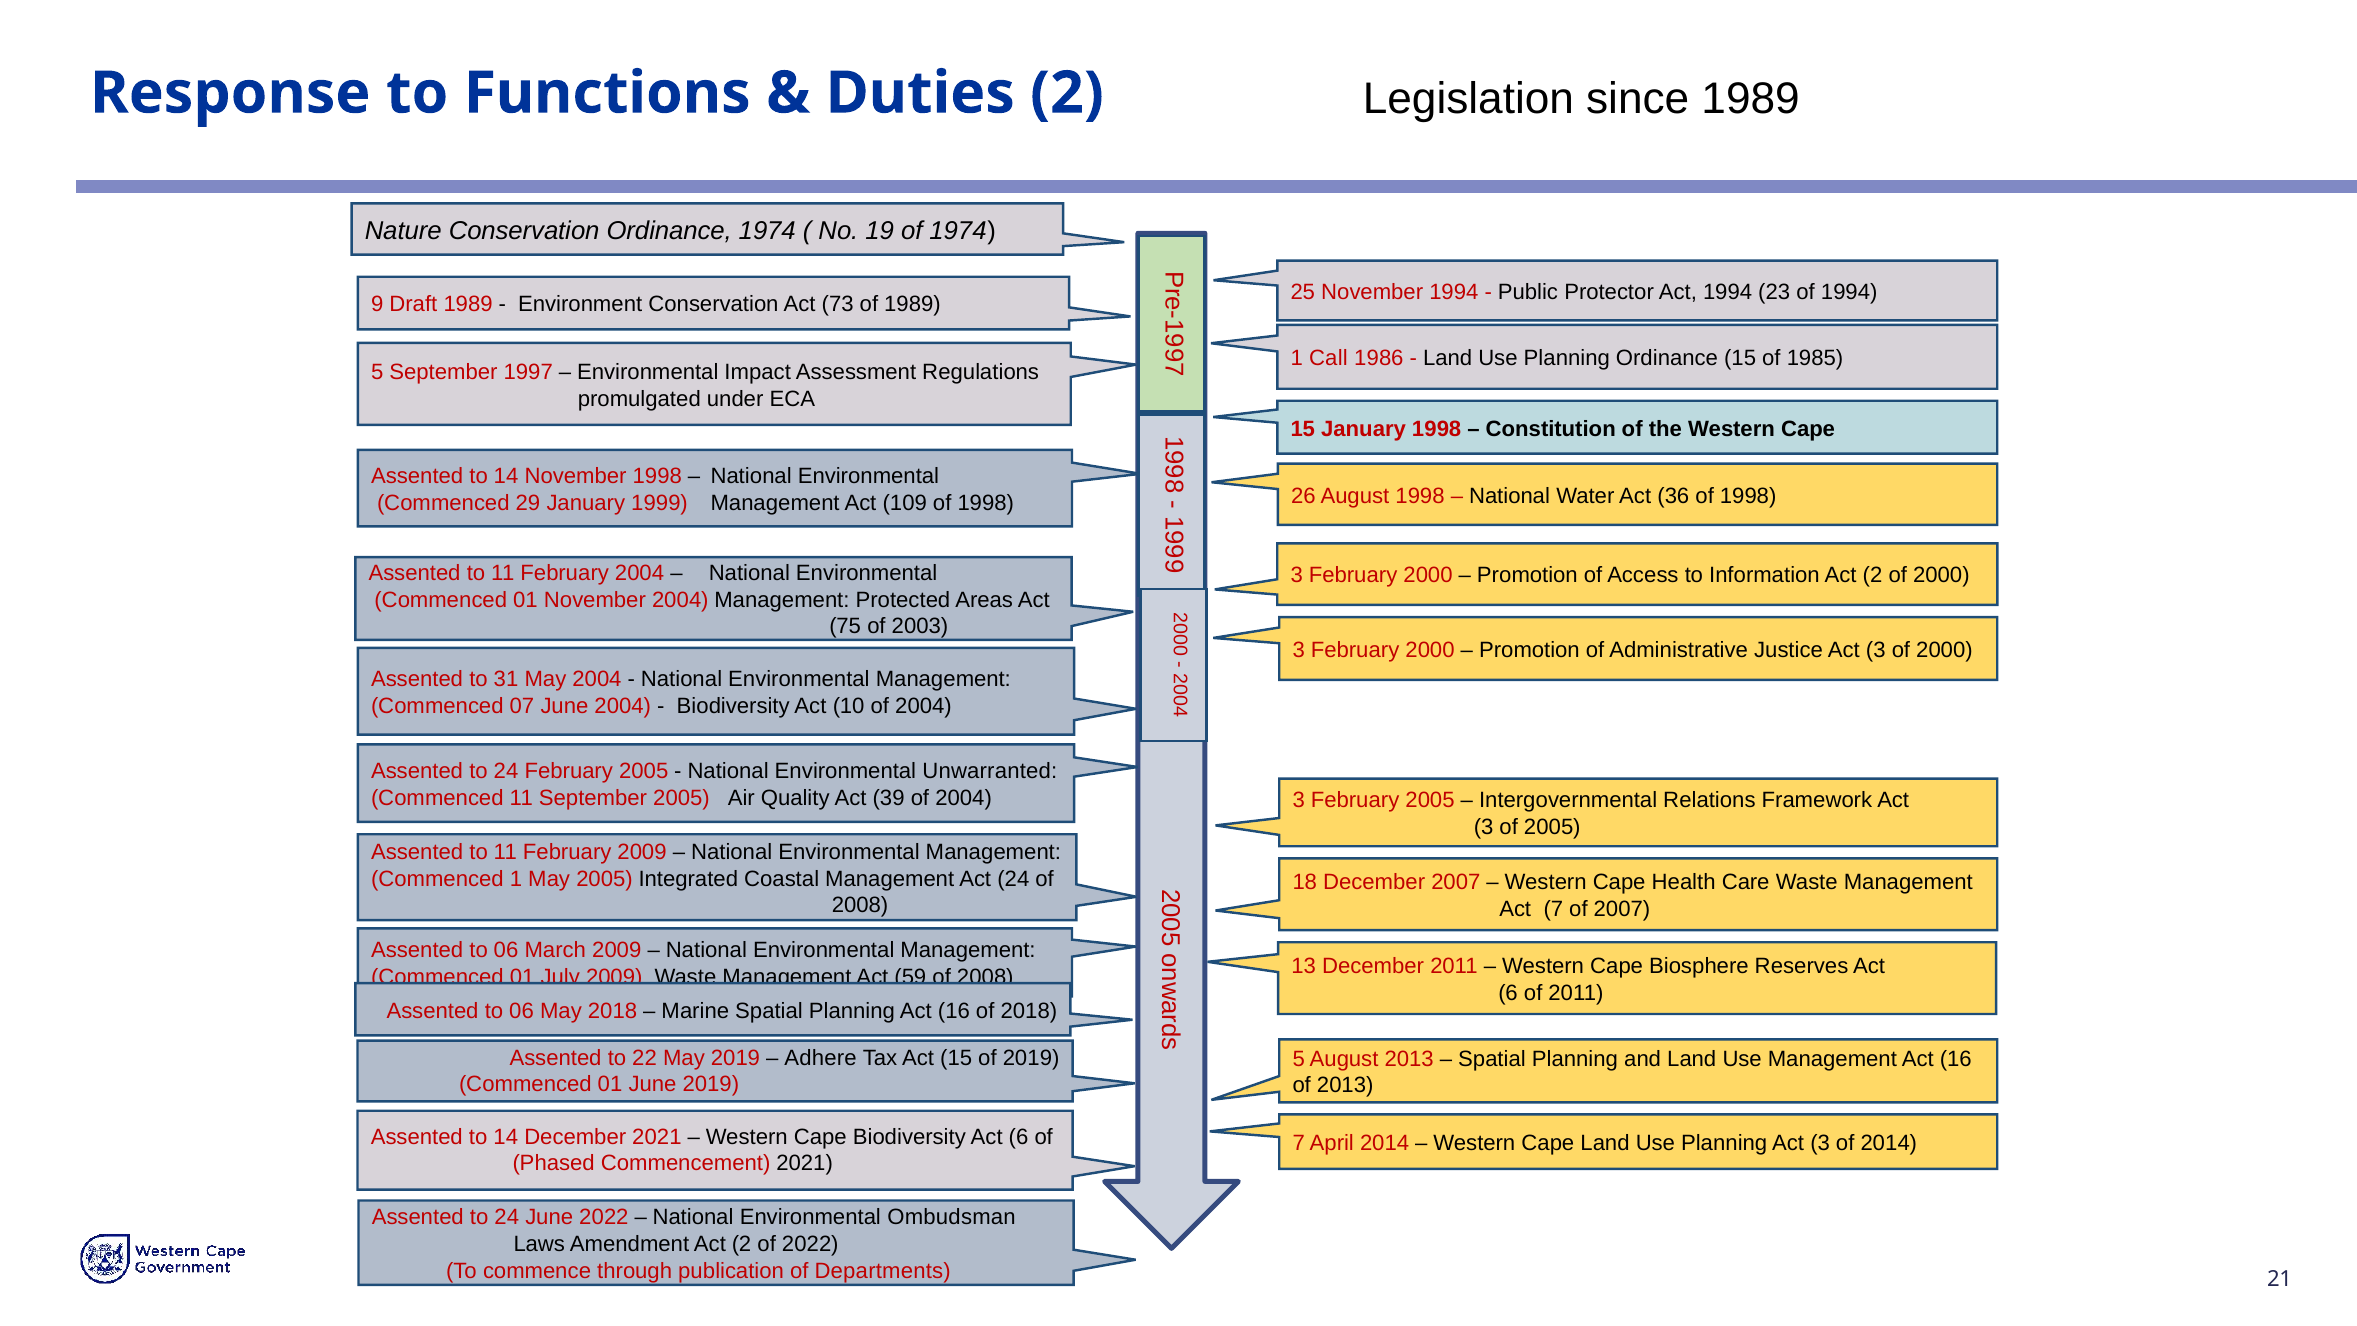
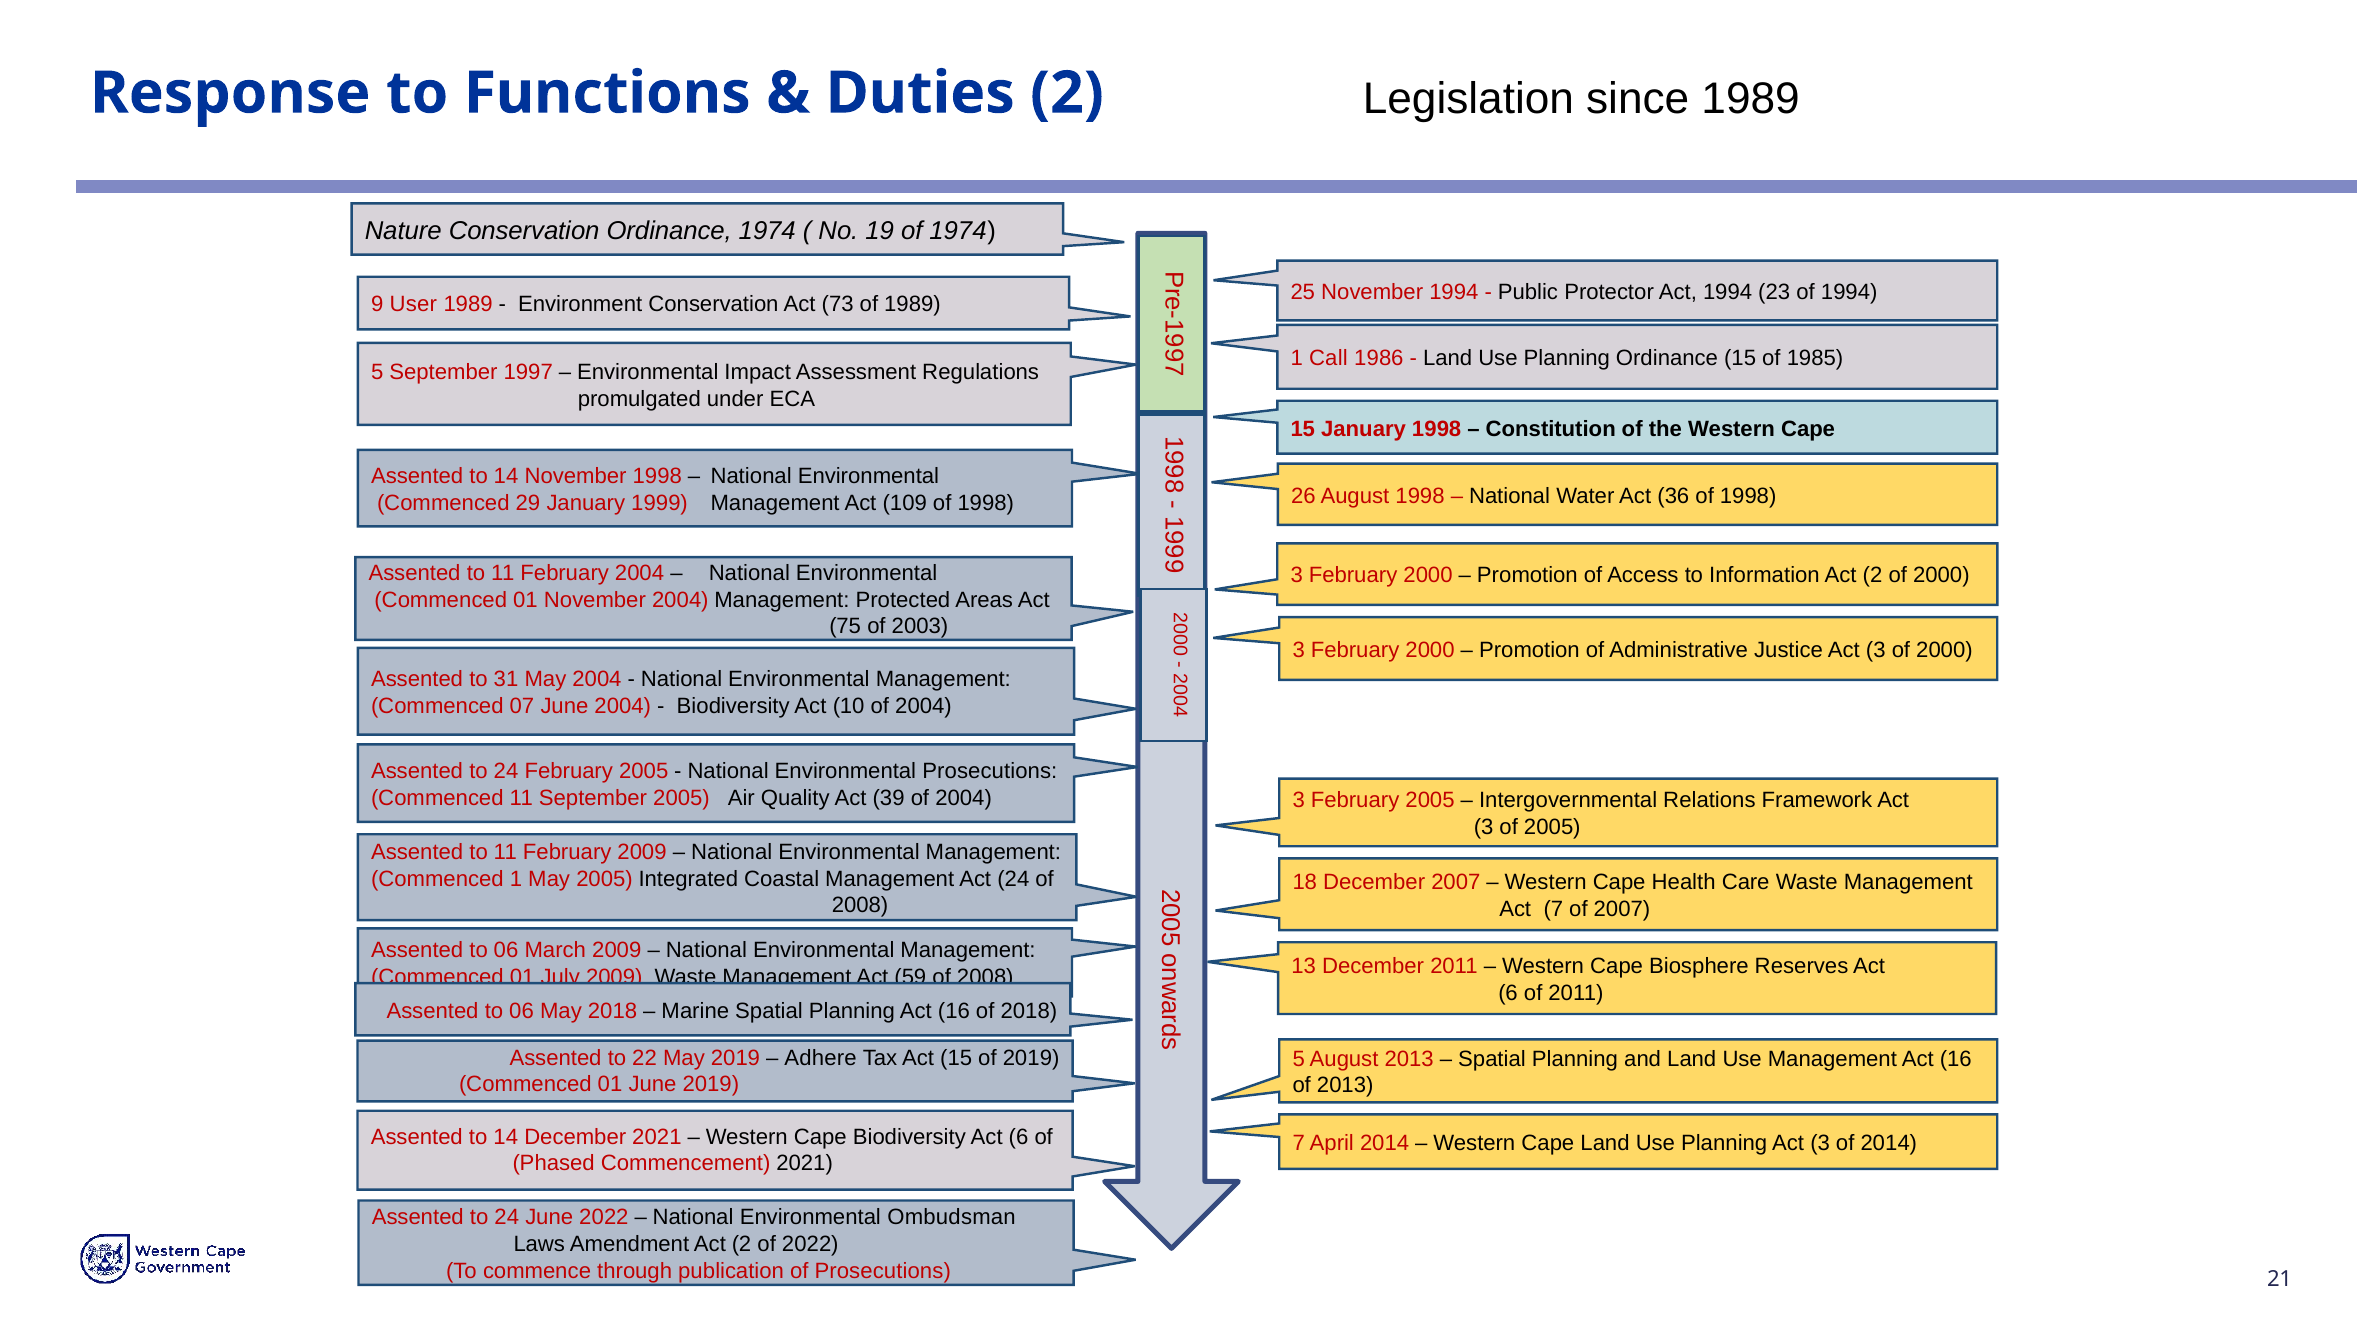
Draft: Draft -> User (413, 304)
Environmental Unwarranted: Unwarranted -> Prosecutions (990, 771)
of Departments: Departments -> Prosecutions (883, 1271)
